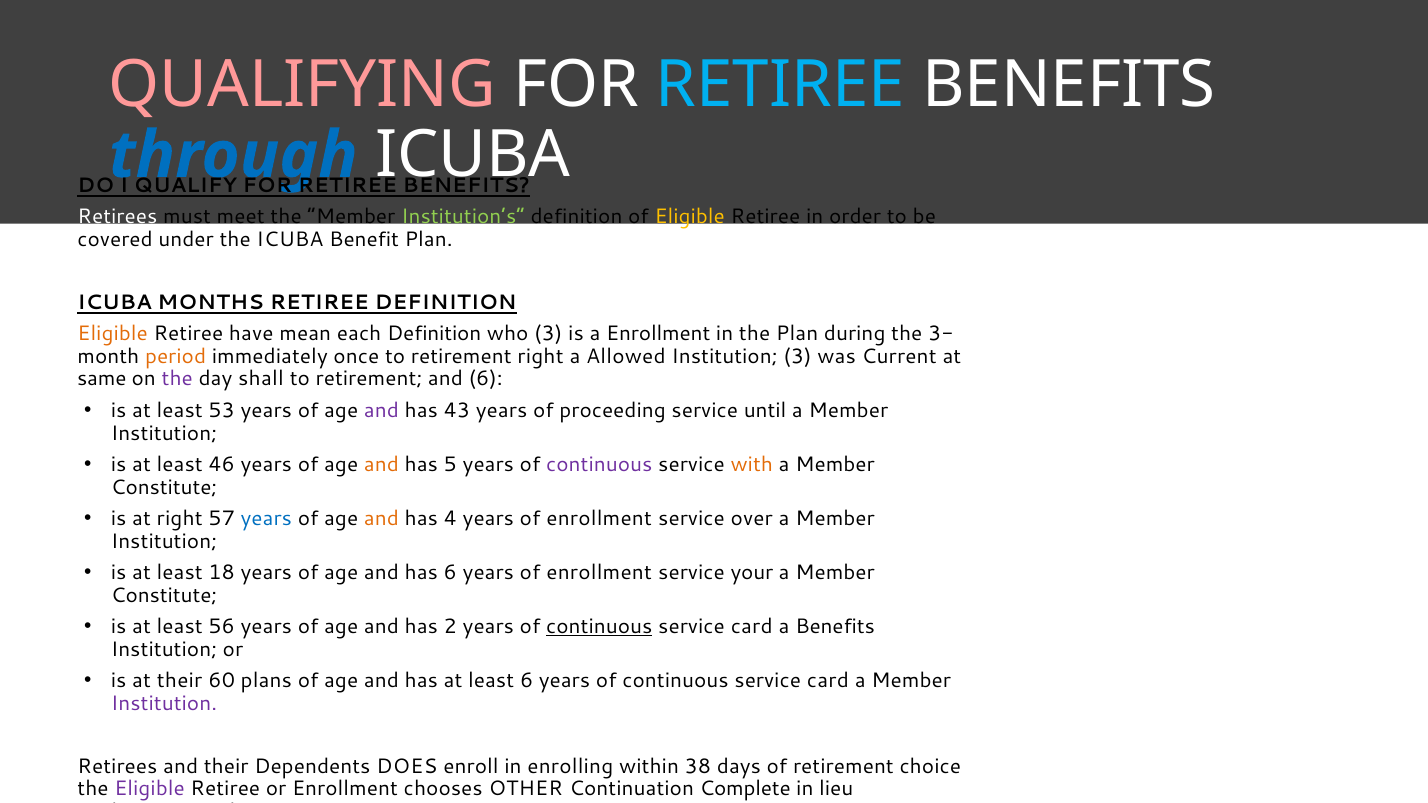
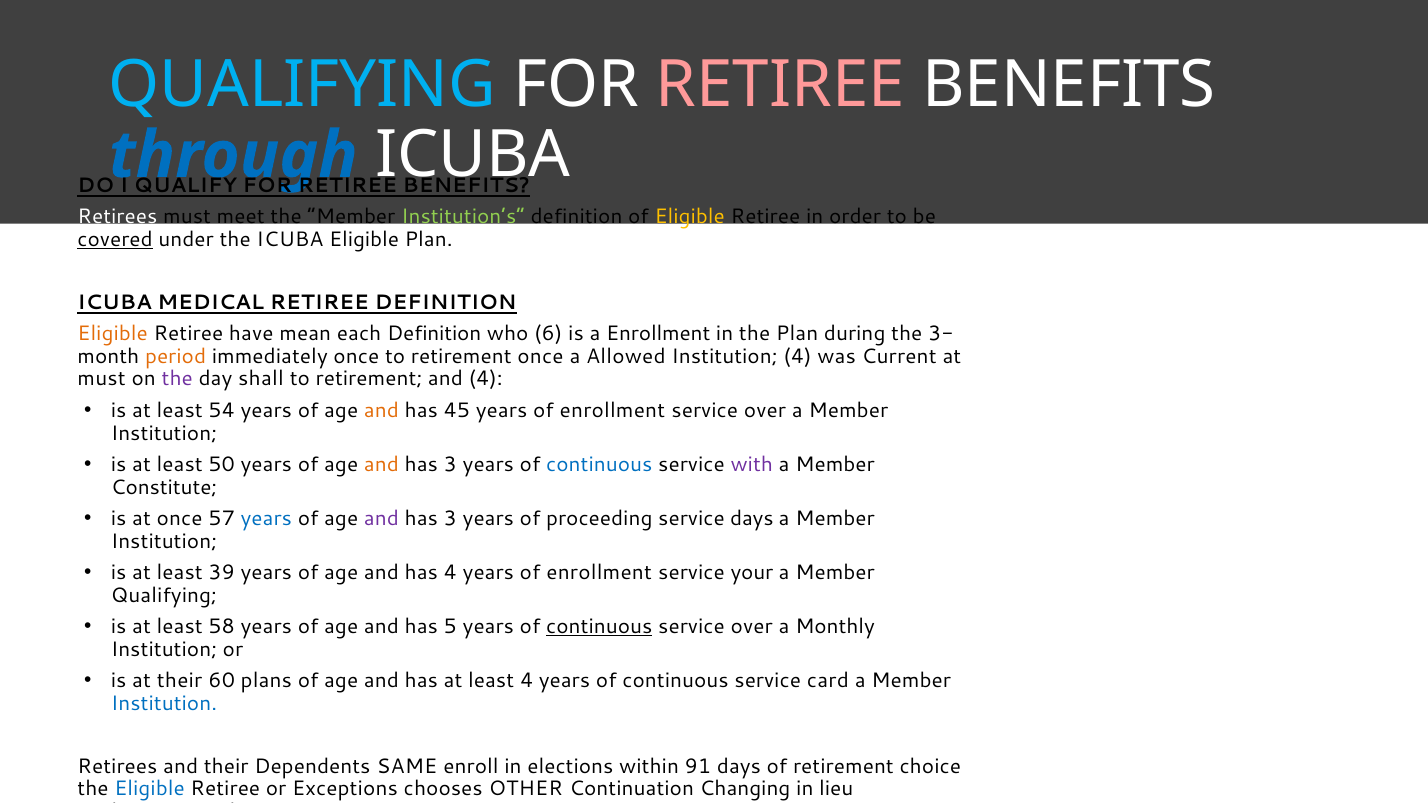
QUALIFYING colour: pink -> light blue (302, 85)
RETIREE colour: light blue -> pink (780, 85)
covered underline: none -> present (115, 240)
ICUBA Benefit: Benefit -> Eligible (364, 240)
MONTHS: MONTHS -> MEDICAL (211, 303)
who 3: 3 -> 6 (548, 334)
retirement right: right -> once (541, 357)
Institution 3: 3 -> 4 (798, 357)
same: same -> must (102, 379)
and 6: 6 -> 4 (486, 379)
53: 53 -> 54 (222, 411)
and colour: purple -> orange (381, 411)
43: 43 -> 45 (457, 411)
proceeding: proceeding -> enrollment (612, 411)
until: until -> over (765, 411)
46: 46 -> 50 (222, 465)
5: 5 -> 3 (450, 465)
continuous colour: purple -> blue (599, 465)
with colour: orange -> purple (752, 465)
at right: right -> once (180, 519)
and colour: orange -> purple (381, 519)
4: 4 -> 3 (450, 519)
enrollment: enrollment -> proceeding (599, 519)
service over: over -> days (752, 519)
18: 18 -> 39 (222, 573)
has 6: 6 -> 4 (450, 573)
Constitute: Constitute -> Qualifying (164, 595)
56: 56 -> 58 (222, 627)
2: 2 -> 5 (450, 627)
card: card -> over (752, 627)
a Benefits: Benefits -> Monthly (835, 627)
least 6: 6 -> 4 (527, 681)
Institution colour: purple -> blue (164, 704)
DOES: DOES -> SAME (407, 767)
enrolling: enrolling -> elections (570, 767)
38: 38 -> 91 (698, 767)
Eligible colour: purple -> blue (150, 789)
or Enrollment: Enrollment -> Exceptions (345, 789)
Complete: Complete -> Changing (745, 789)
